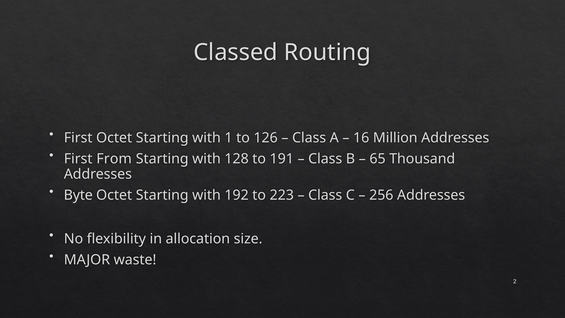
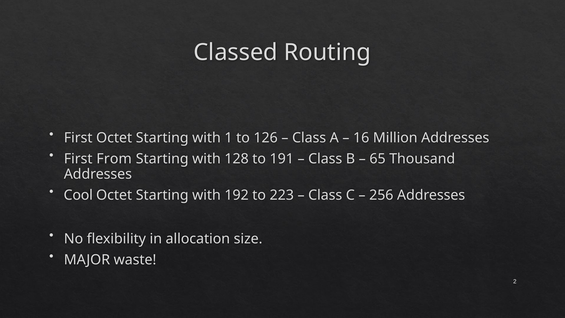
Byte: Byte -> Cool (78, 195)
